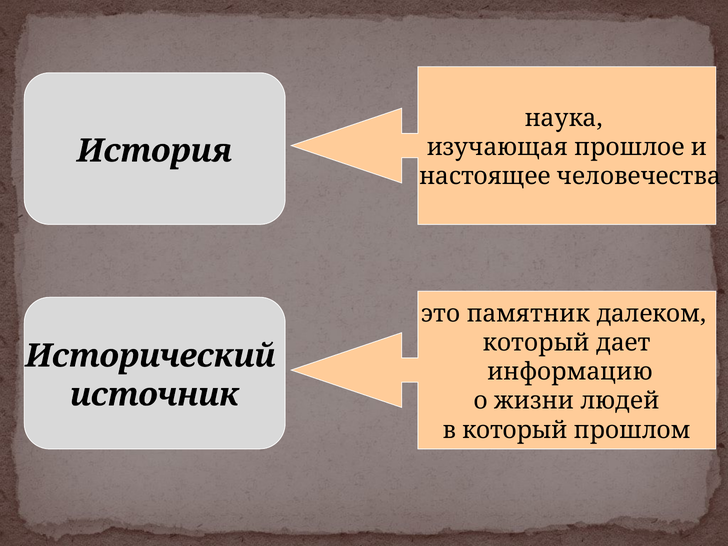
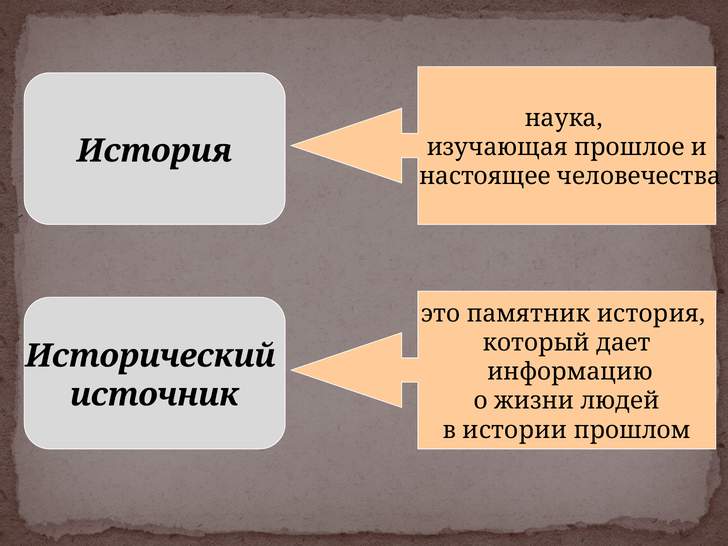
памятник далеком: далеком -> история (651, 314)
в который: который -> истории (515, 430)
